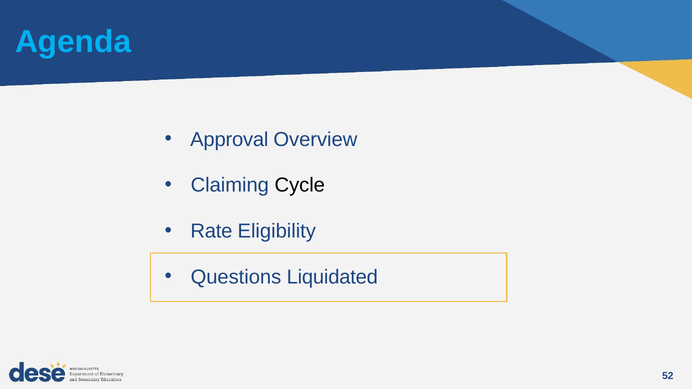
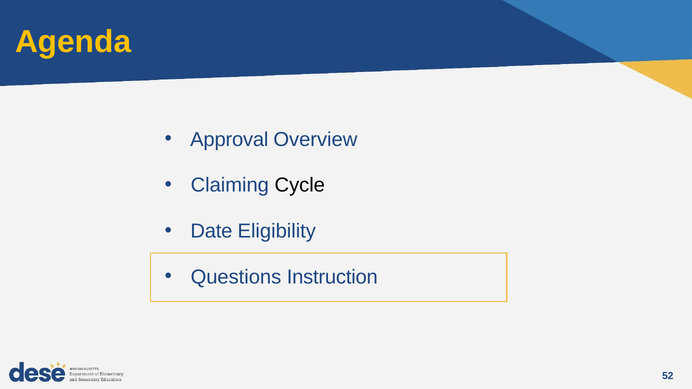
Agenda colour: light blue -> yellow (73, 42)
Rate: Rate -> Date (211, 231)
Liquidated: Liquidated -> Instruction (332, 277)
